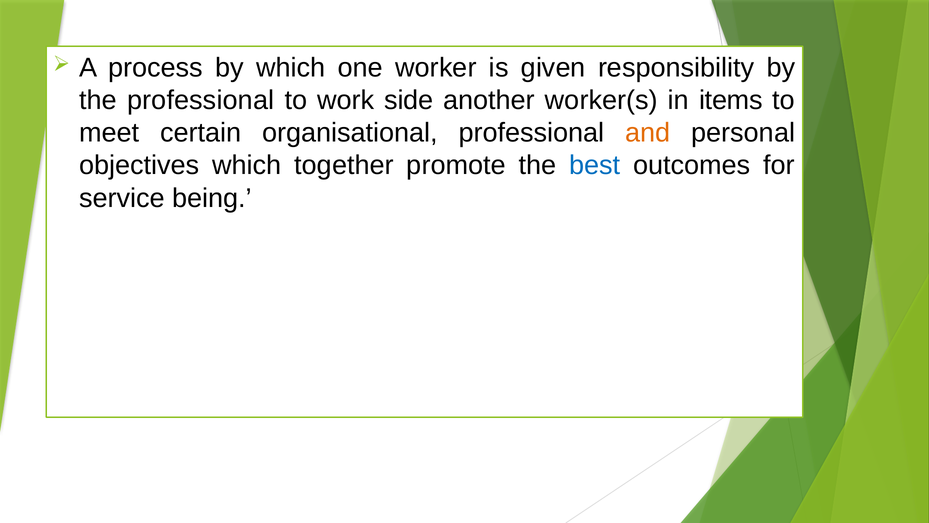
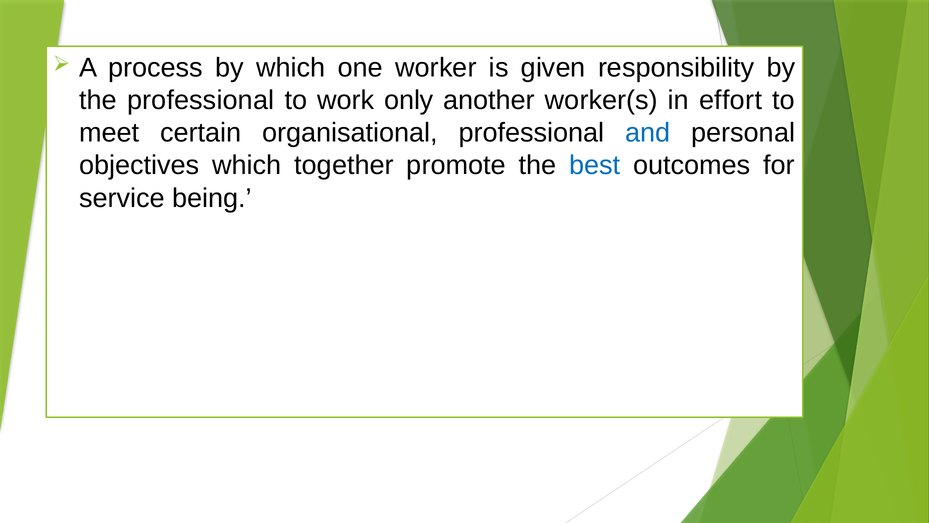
side: side -> only (409, 100)
items: items -> effort (731, 100)
and colour: orange -> blue (648, 133)
